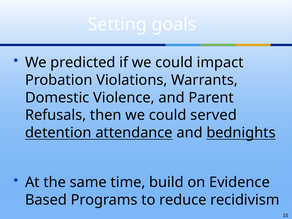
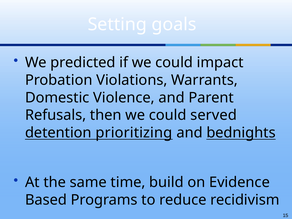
attendance: attendance -> prioritizing (134, 133)
